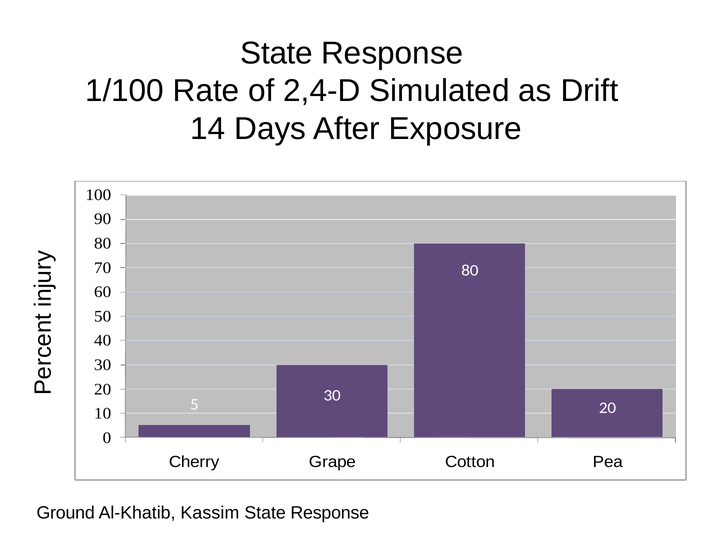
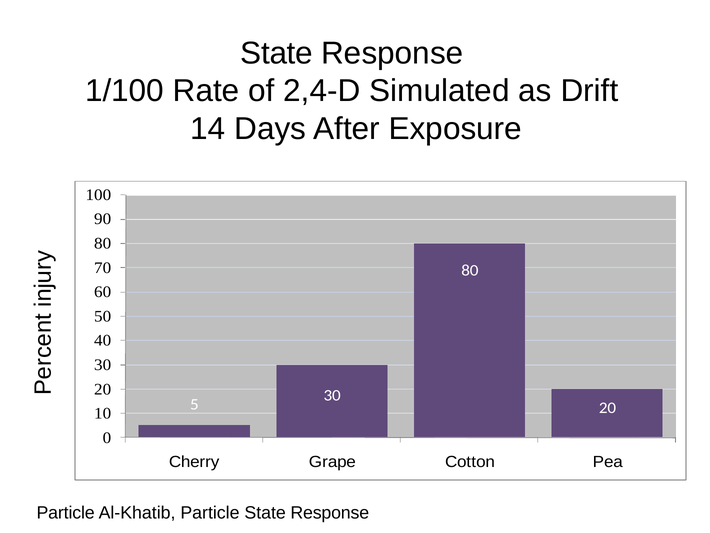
Ground: Ground -> Particle (66, 512)
Al-Khatib Kassim: Kassim -> Particle (210, 512)
